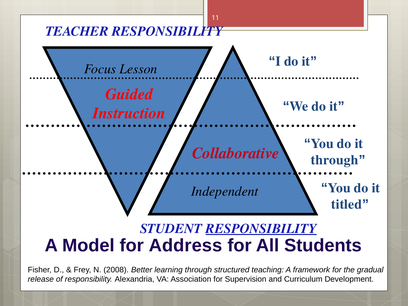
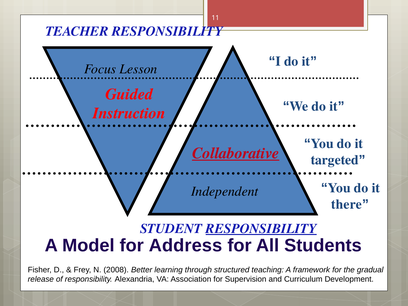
Collaborative underline: none -> present (236, 153)
through: through -> targeted (335, 160)
titled: titled -> there (347, 204)
